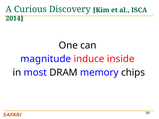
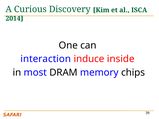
magnitude: magnitude -> interaction (46, 59)
